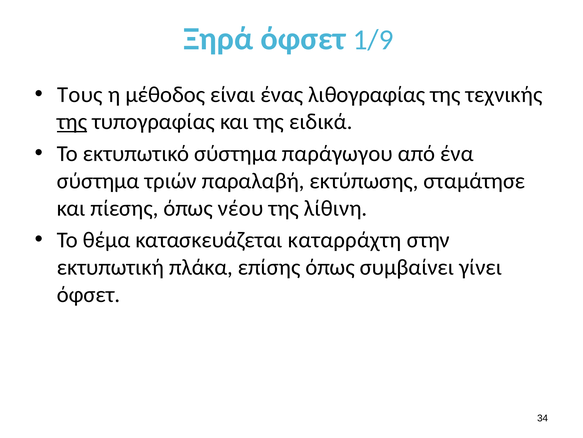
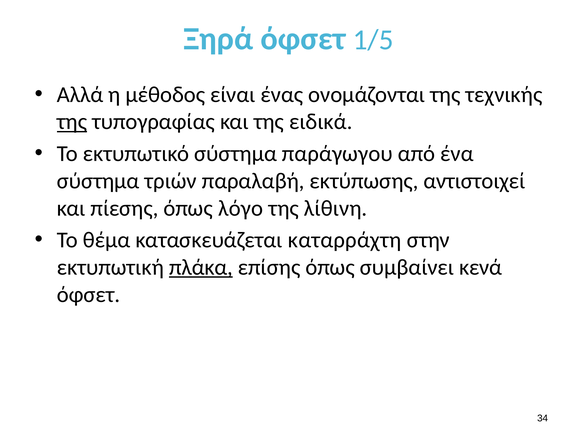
1/9: 1/9 -> 1/5 (373, 40)
Τους: Τους -> Αλλά (80, 94)
λιθογραφίας: λιθογραφίας -> ονομάζονται (367, 94)
σταμάτησε: σταμάτησε -> αντιστοιχεί (474, 181)
νέου: νέου -> λόγο (241, 208)
πλάκα underline: none -> present (201, 267)
γίνει: γίνει -> κενά (481, 267)
